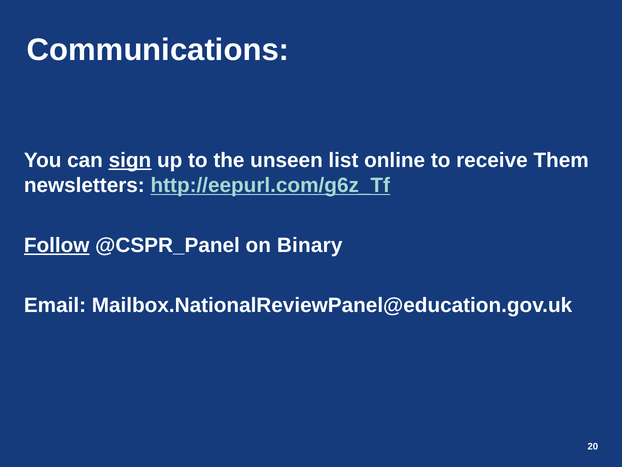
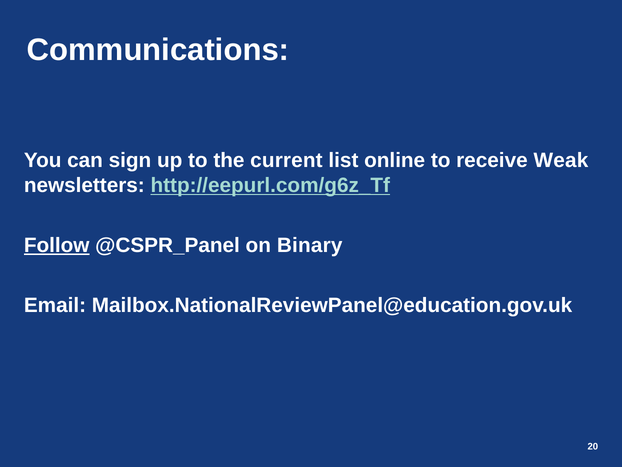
sign underline: present -> none (130, 160)
unseen: unseen -> current (286, 160)
Them: Them -> Weak (561, 160)
